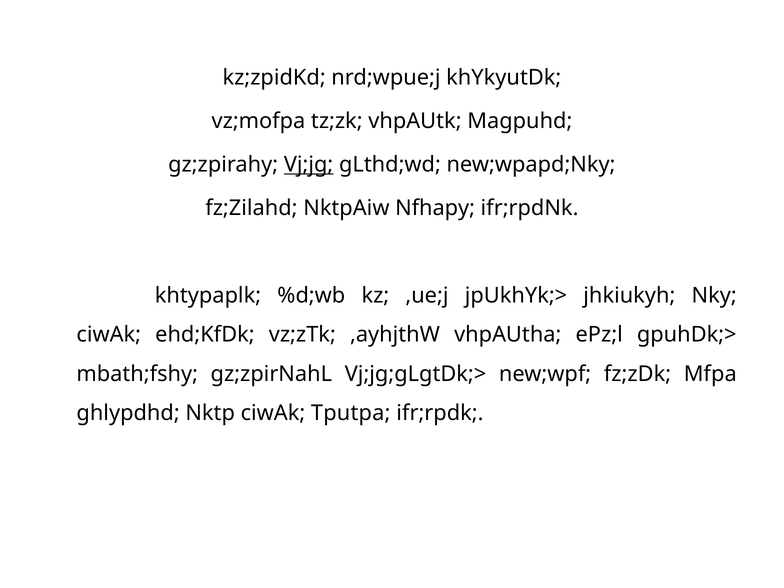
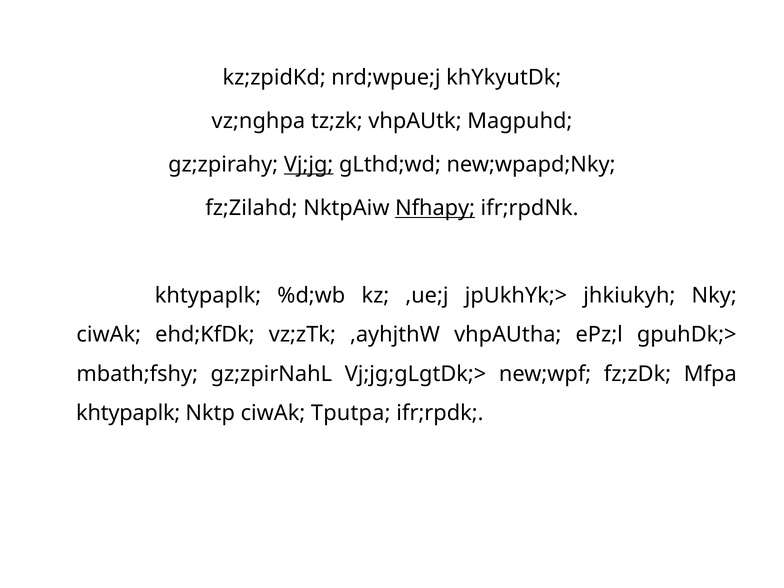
vz;mofpa: vz;mofpa -> vz;nghpa (258, 121)
Nfhapy underline: none -> present (435, 208)
ghlypdhd: ghlypdhd -> khtypaplk (128, 413)
